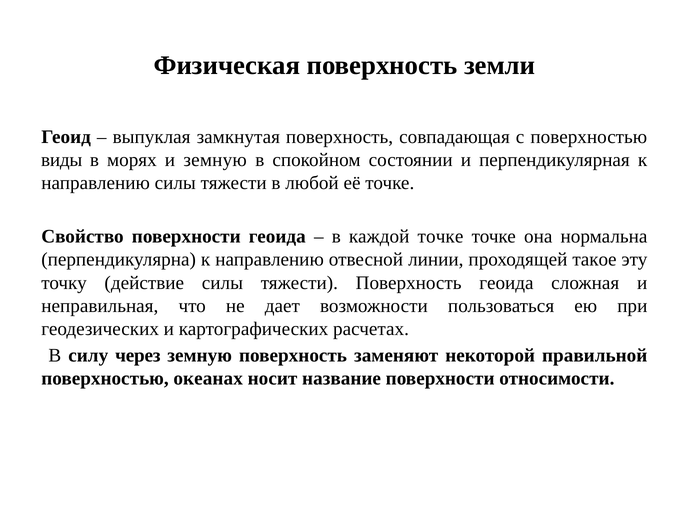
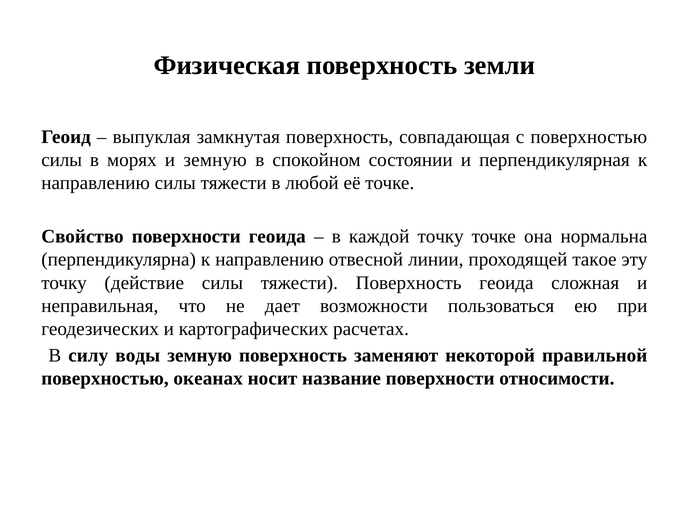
виды: виды -> силы (62, 160)
каждой точке: точке -> точку (441, 237)
через: через -> воды (138, 355)
